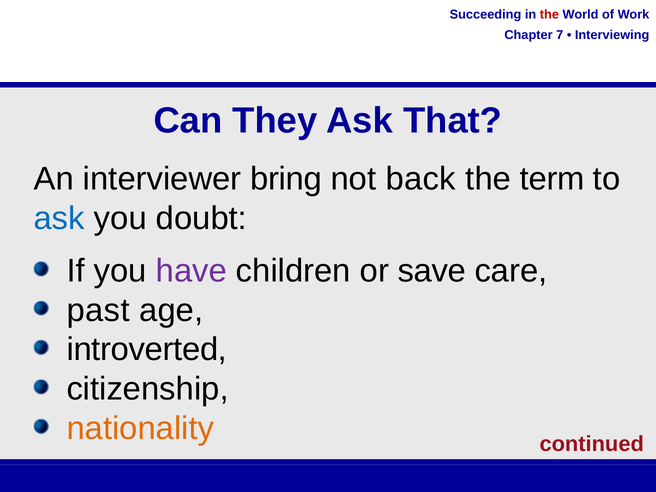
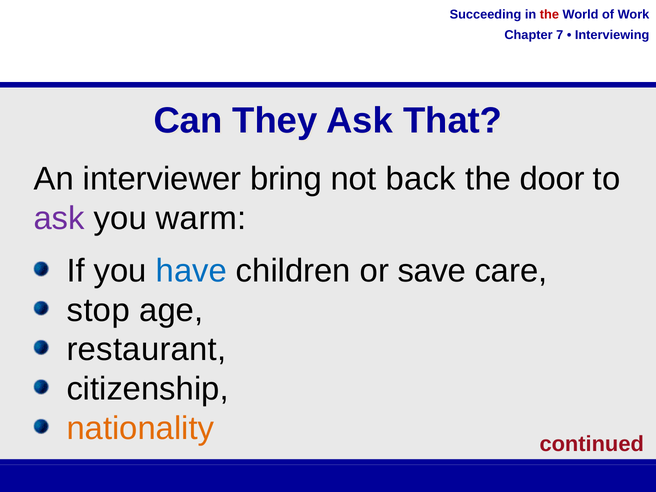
term: term -> door (552, 179)
ask colour: blue -> purple (59, 219)
doubt: doubt -> warm (201, 219)
have colour: purple -> blue (191, 271)
past: past -> stop (98, 310)
introverted: introverted -> restaurant (147, 350)
